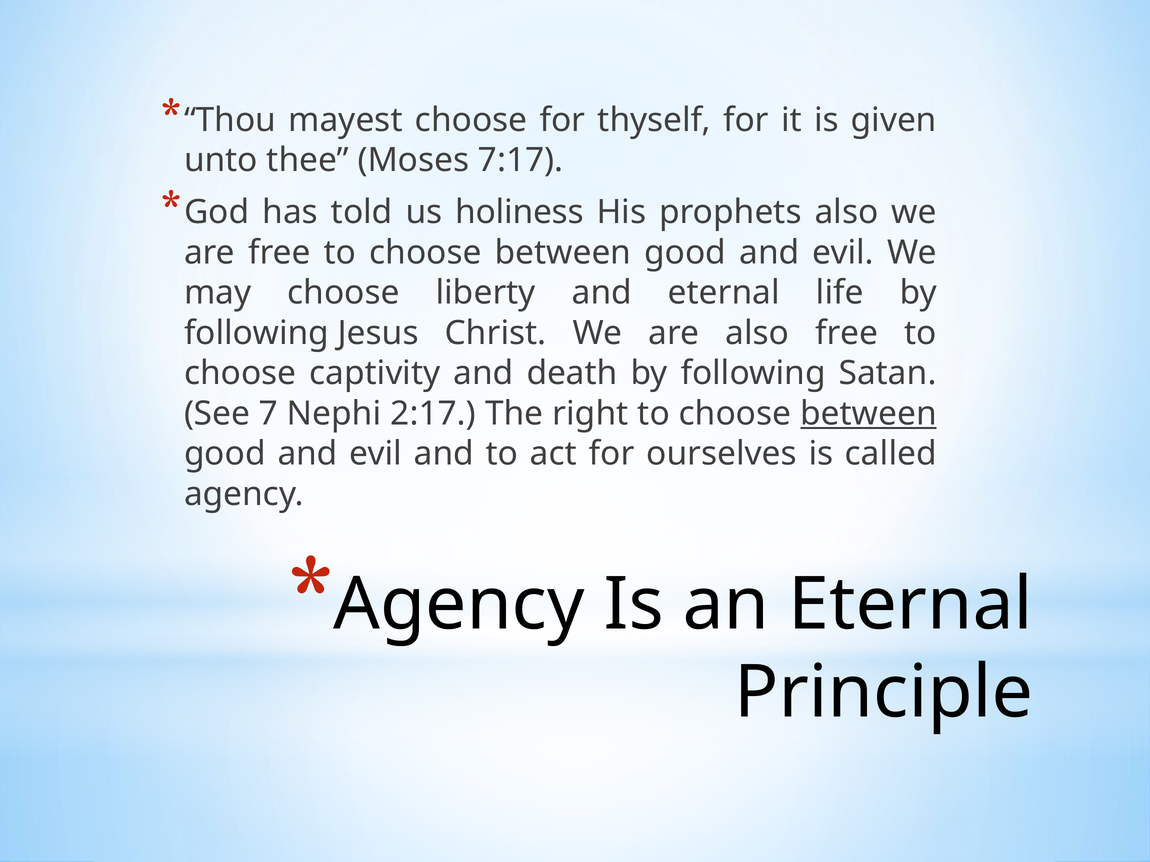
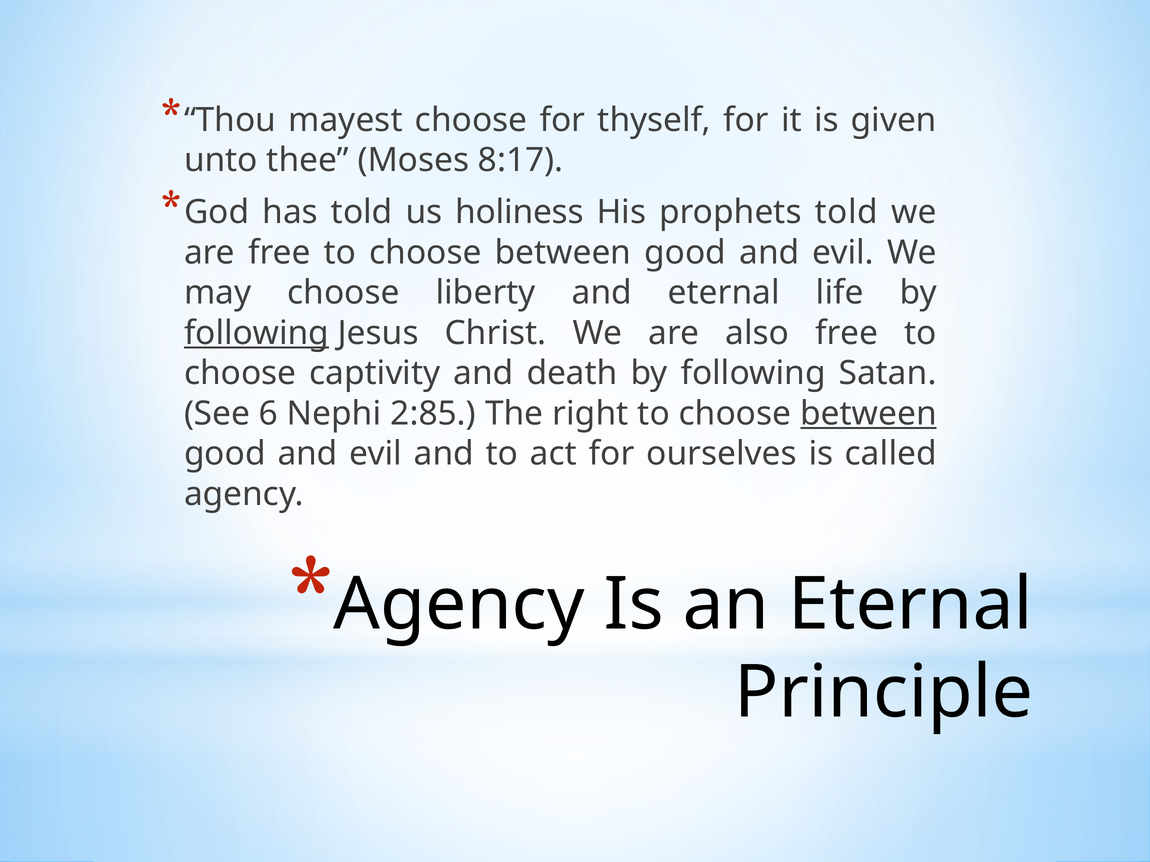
7:17: 7:17 -> 8:17 (521, 160)
prophets also: also -> told (846, 213)
following underline: none -> present (257, 333)
7: 7 -> 6 (268, 414)
2:17: 2:17 -> 2:85 (433, 414)
